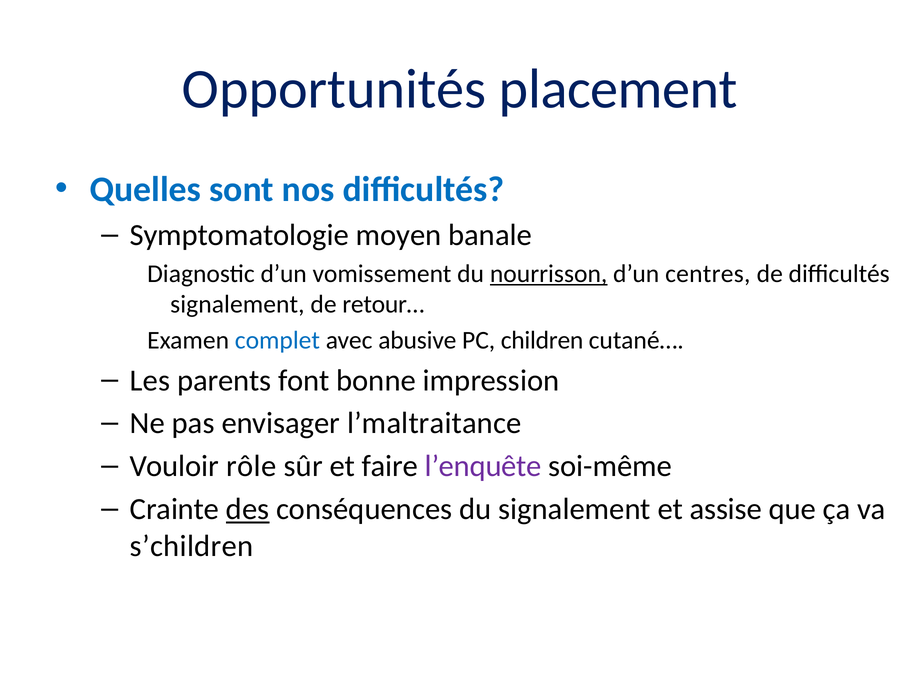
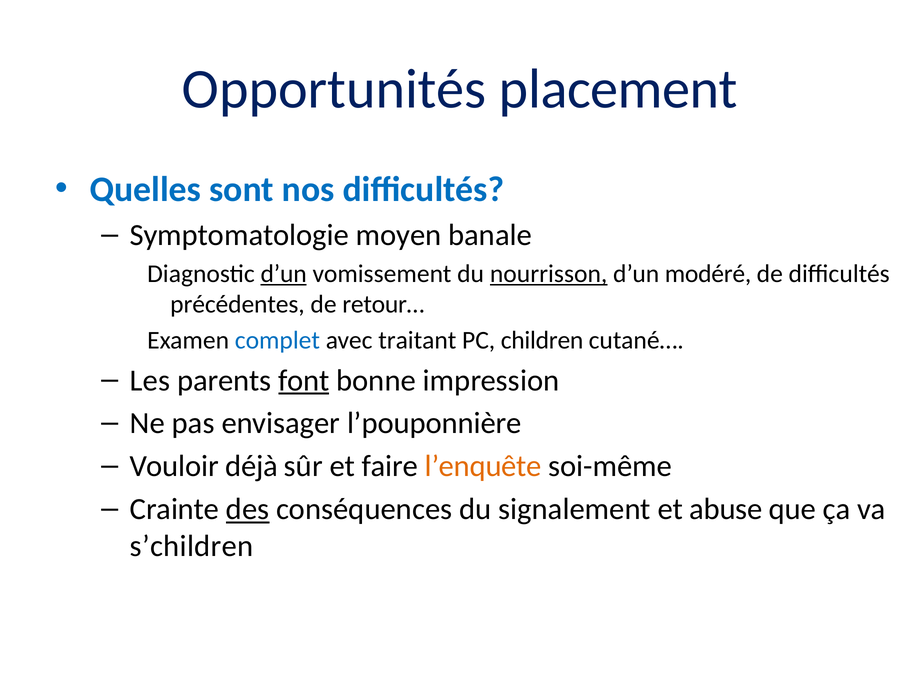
d’un underline: none -> present (284, 274)
centres: centres -> modéré (708, 274)
signalement: signalement -> précédentes (237, 304)
abusive: abusive -> traitant (417, 340)
font underline: none -> present (304, 380)
l’maltraitance: l’maltraitance -> l’pouponnière (434, 423)
rôle: rôle -> déjà (252, 466)
l’enquête colour: purple -> orange (483, 466)
assise: assise -> abuse (726, 509)
